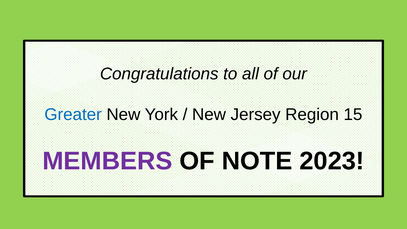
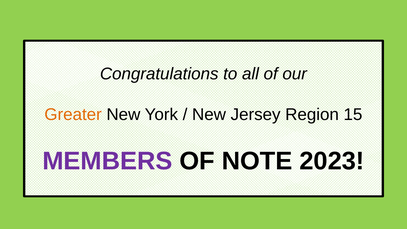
Greater colour: blue -> orange (73, 115)
